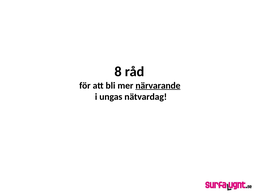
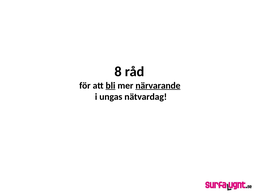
bli underline: none -> present (111, 86)
